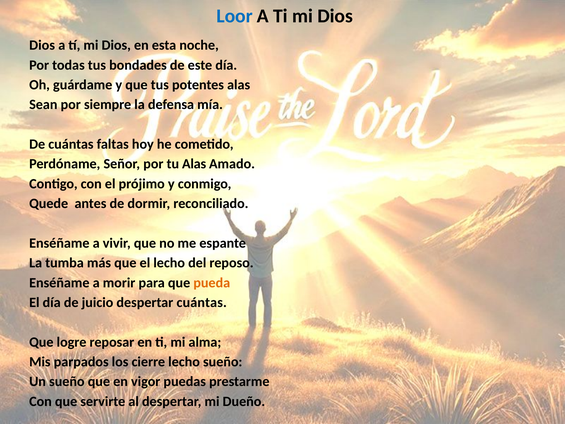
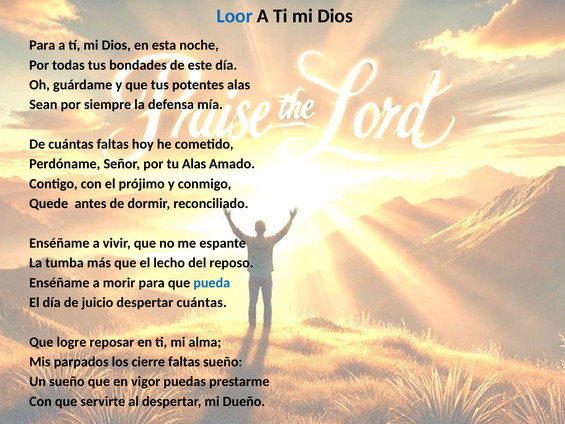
Dios: Dios -> Para (42, 45)
pueda colour: orange -> blue (212, 283)
cierre lecho: lecho -> faltas (184, 362)
